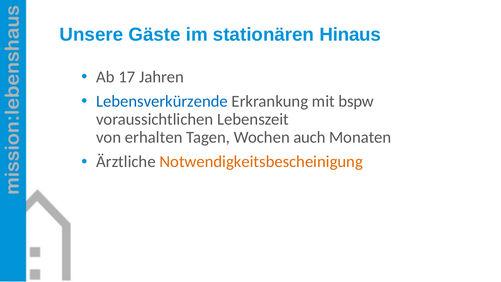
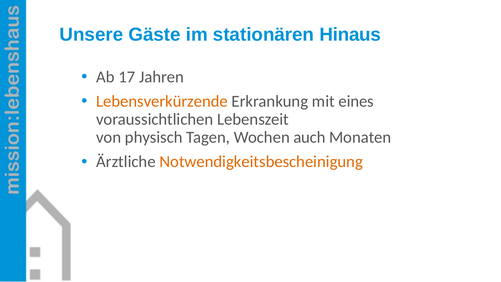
Lebensverkürzende colour: blue -> orange (162, 101)
bspw: bspw -> eines (356, 101)
erhalten: erhalten -> physisch (154, 137)
